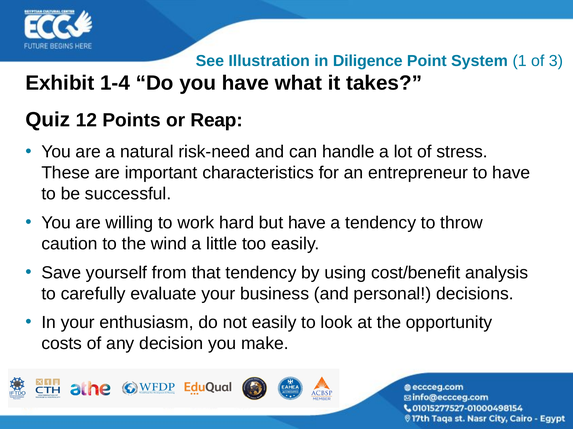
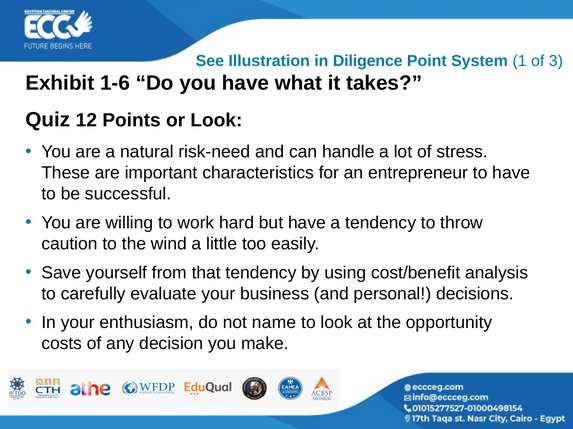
1-4: 1-4 -> 1-6 (115, 83)
or Reap: Reap -> Look (216, 120)
not easily: easily -> name (274, 323)
